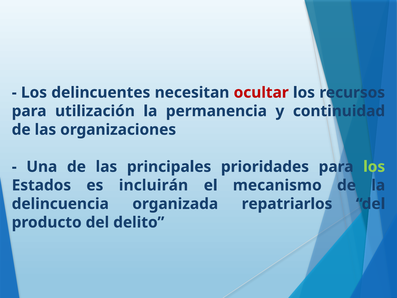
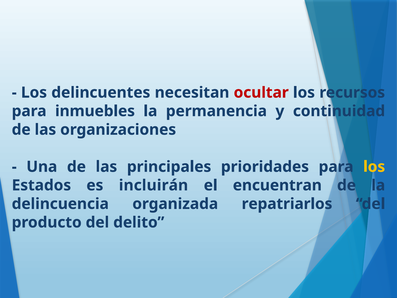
utilización: utilización -> inmuebles (95, 111)
los colour: light green -> yellow (374, 167)
mecanismo: mecanismo -> encuentran (277, 185)
